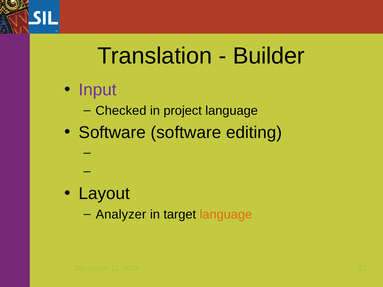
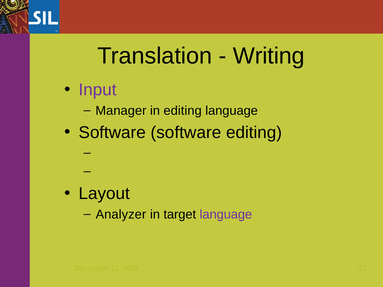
Builder: Builder -> Writing (269, 56)
Checked: Checked -> Manager (121, 111)
in project: project -> editing (183, 111)
language colour: orange -> purple (226, 215)
